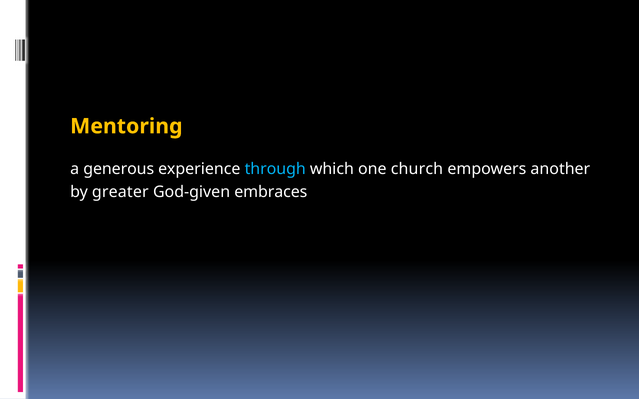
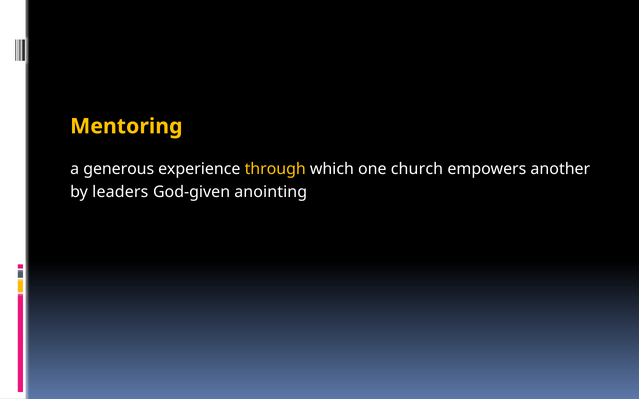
through colour: light blue -> yellow (275, 169)
greater: greater -> leaders (120, 192)
embraces: embraces -> anointing (271, 192)
